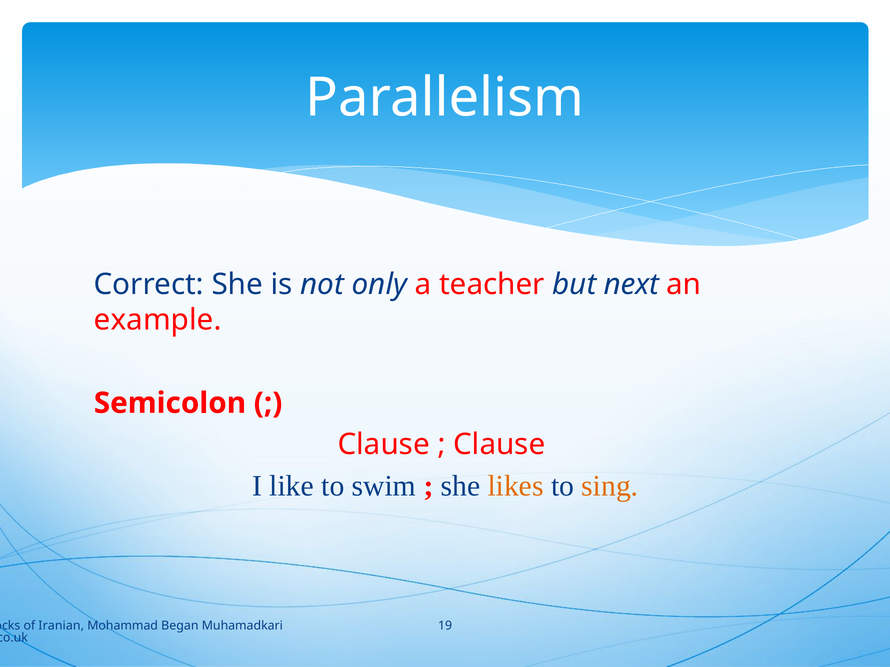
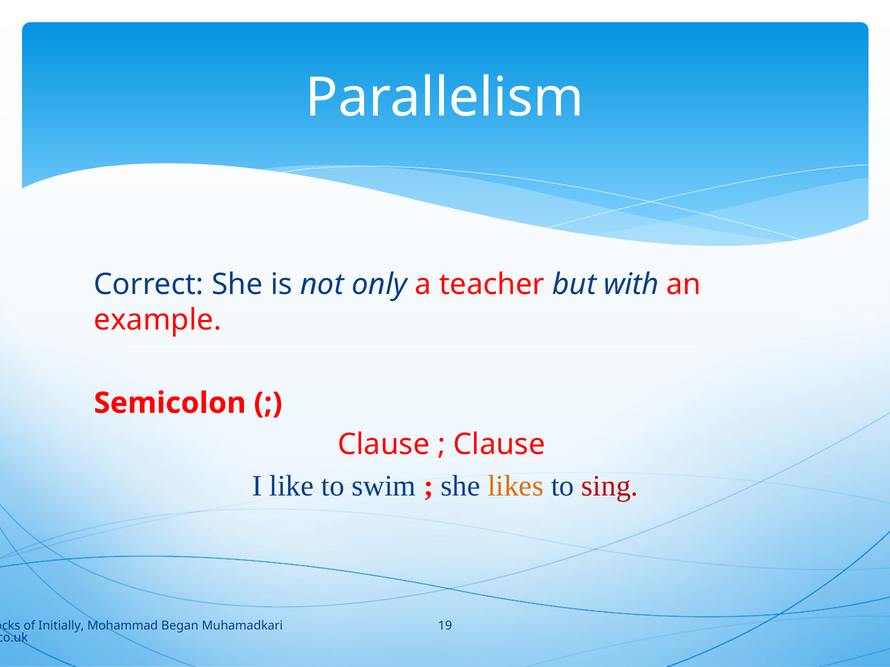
next: next -> with (631, 285)
sing colour: orange -> red (610, 486)
Iranian: Iranian -> Initially (61, 626)
